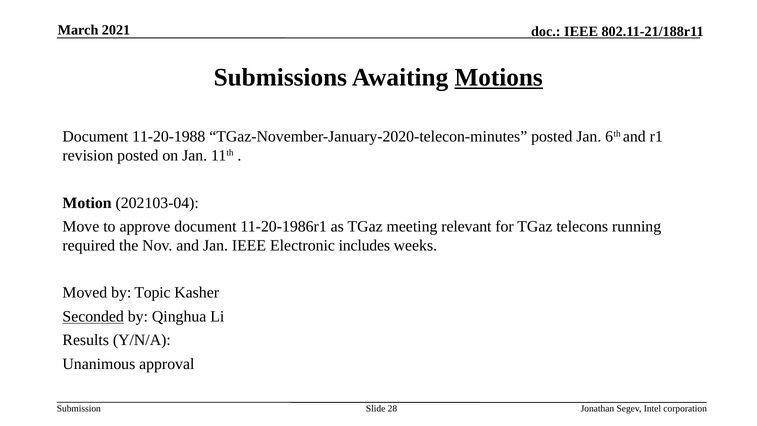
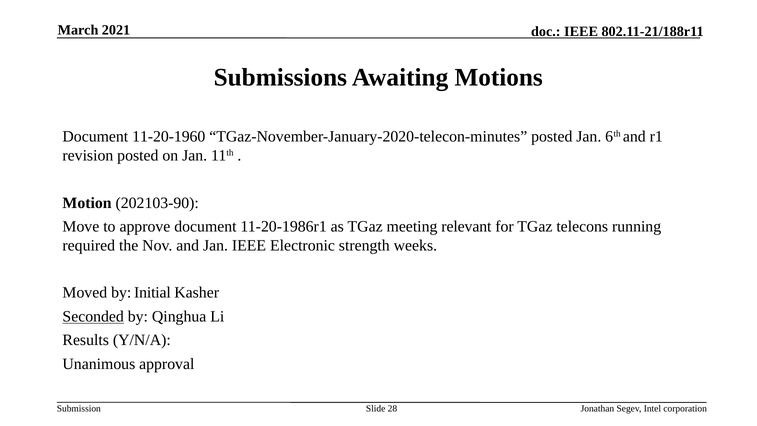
Motions underline: present -> none (499, 77)
11-20-1988: 11-20-1988 -> 11-20-1960 (169, 136)
202103-04: 202103-04 -> 202103-90 (157, 203)
includes: includes -> strength (364, 245)
Topic: Topic -> Initial (152, 293)
